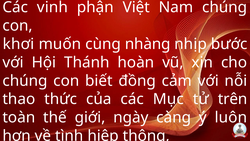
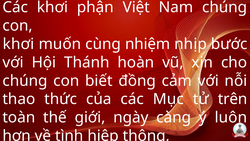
Các vinh: vinh -> khơi (52, 7)
nhàng: nhàng -> nhiệm (148, 44)
